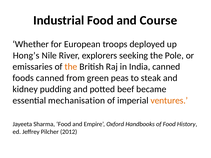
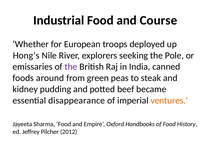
the colour: orange -> purple (71, 67)
foods canned: canned -> around (50, 78)
mechanisation: mechanisation -> disappearance (77, 101)
